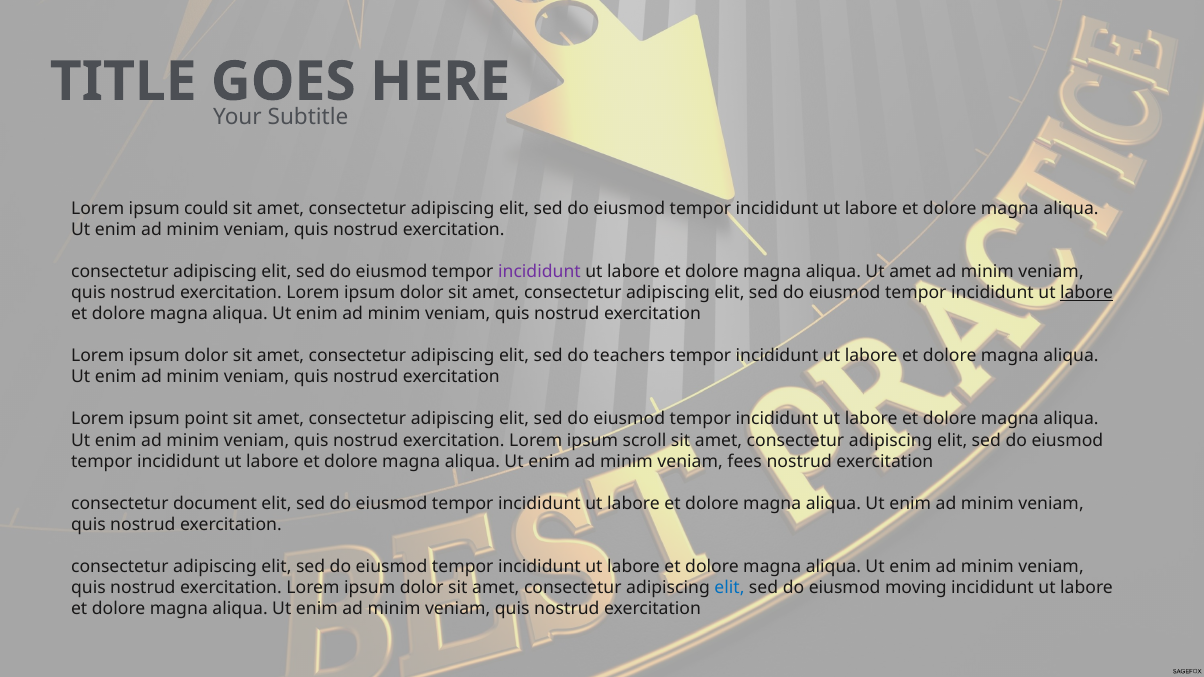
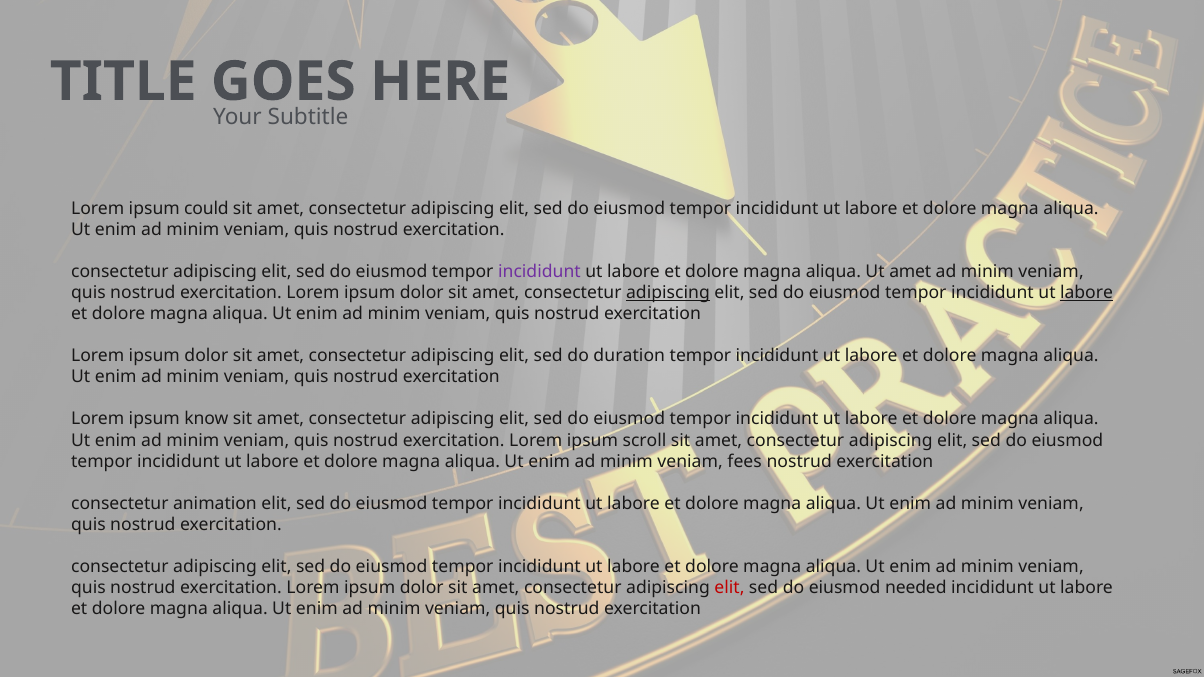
adipiscing underline: none -> present (668, 293)
teachers: teachers -> duration (629, 356)
point: point -> know (206, 419)
document: document -> animation (215, 504)
elit colour: blue -> red (729, 588)
moving: moving -> needed (916, 588)
